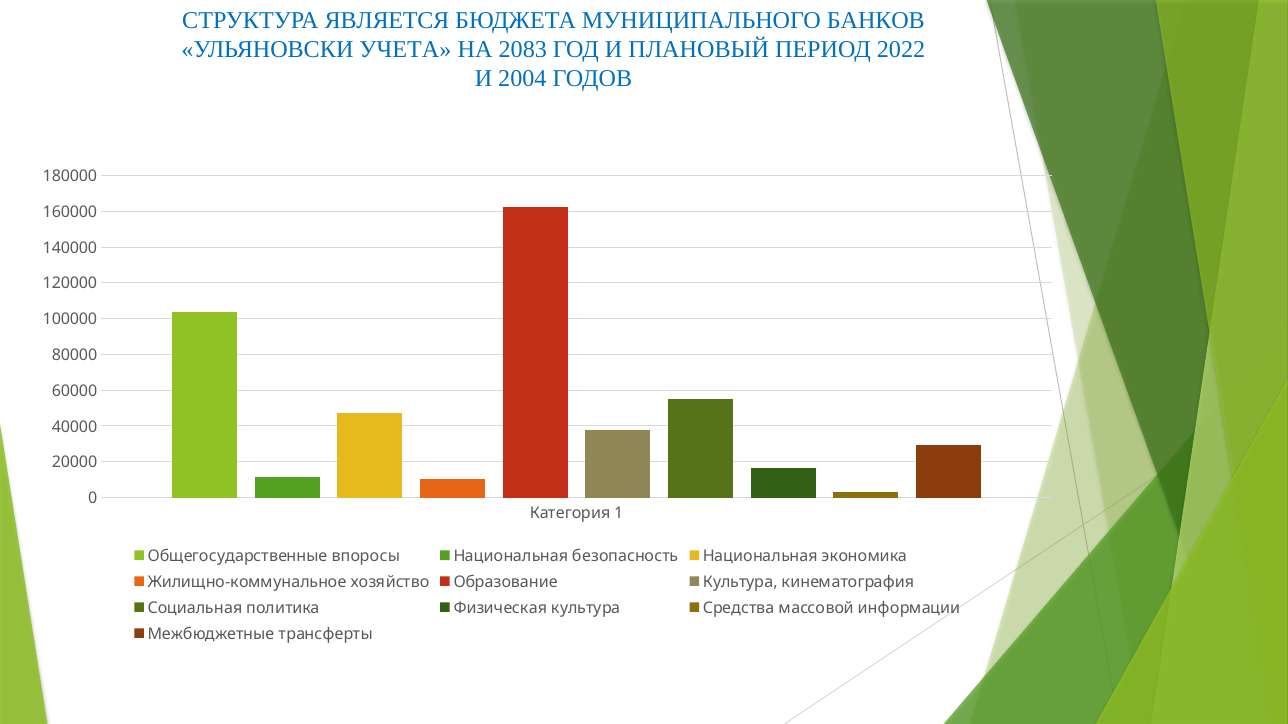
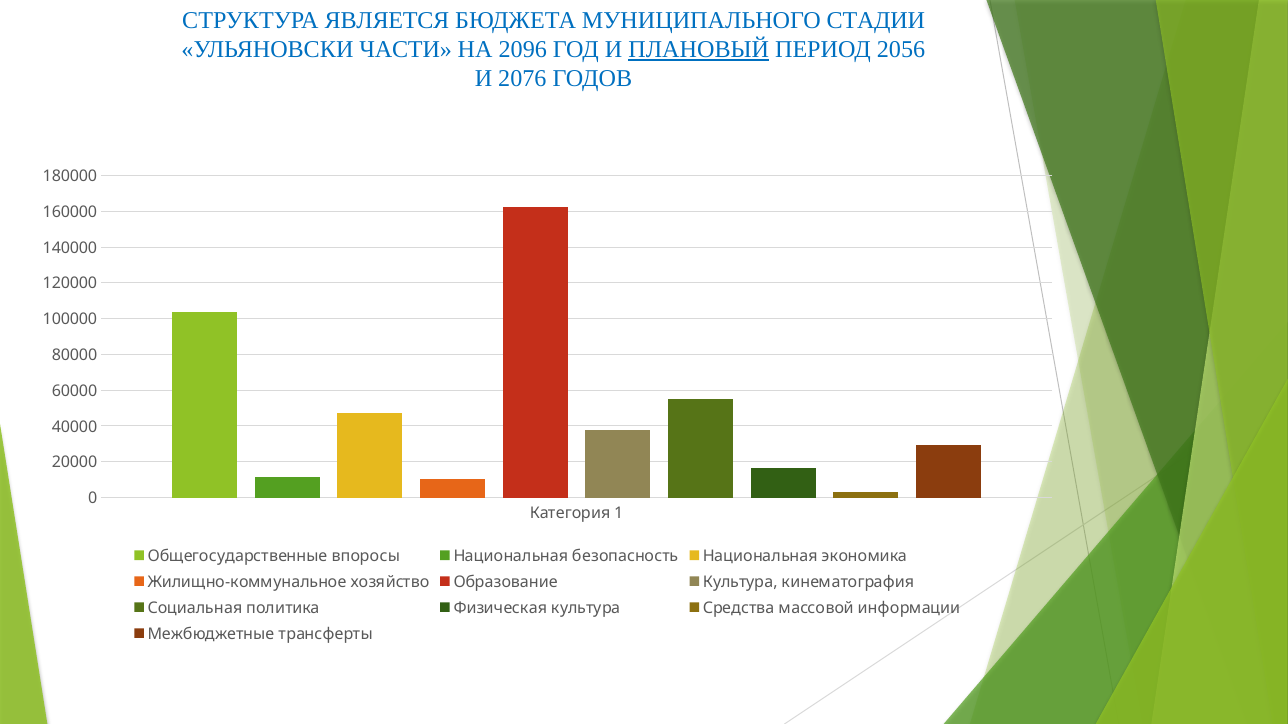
БАНКОВ: БАНКОВ -> СТАДИИ (876, 21)
УЧЕТА: УЧЕТА -> ЧАСТИ (406, 50)
2083: 2083 -> 2096 (523, 50)
ПЛАНОВЫЙ underline: none -> present (699, 50)
2022: 2022 -> 2056 (901, 50)
2004: 2004 -> 2076 (522, 79)
